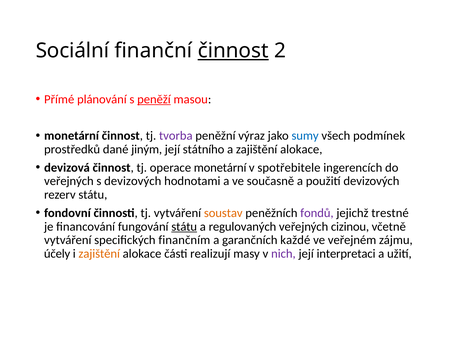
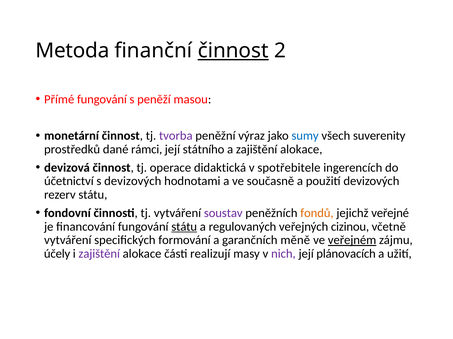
Sociální: Sociální -> Metoda (72, 51)
Přímé plánování: plánování -> fungování (102, 99)
peněží underline: present -> none (154, 99)
podmínek: podmínek -> suverenity (379, 136)
jiným: jiným -> rámci (147, 150)
operace monetární: monetární -> didaktická (220, 168)
veřejných: veřejných -> účetnictví (69, 182)
soustav colour: orange -> purple (223, 213)
fondů colour: purple -> orange (317, 213)
trestné: trestné -> veřejné (390, 213)
finančním: finančním -> formování (184, 241)
každé: každé -> měně (295, 241)
veřejném underline: none -> present (352, 241)
zajištění colour: orange -> purple (99, 254)
interpretaci: interpretaci -> plánovacích (346, 254)
